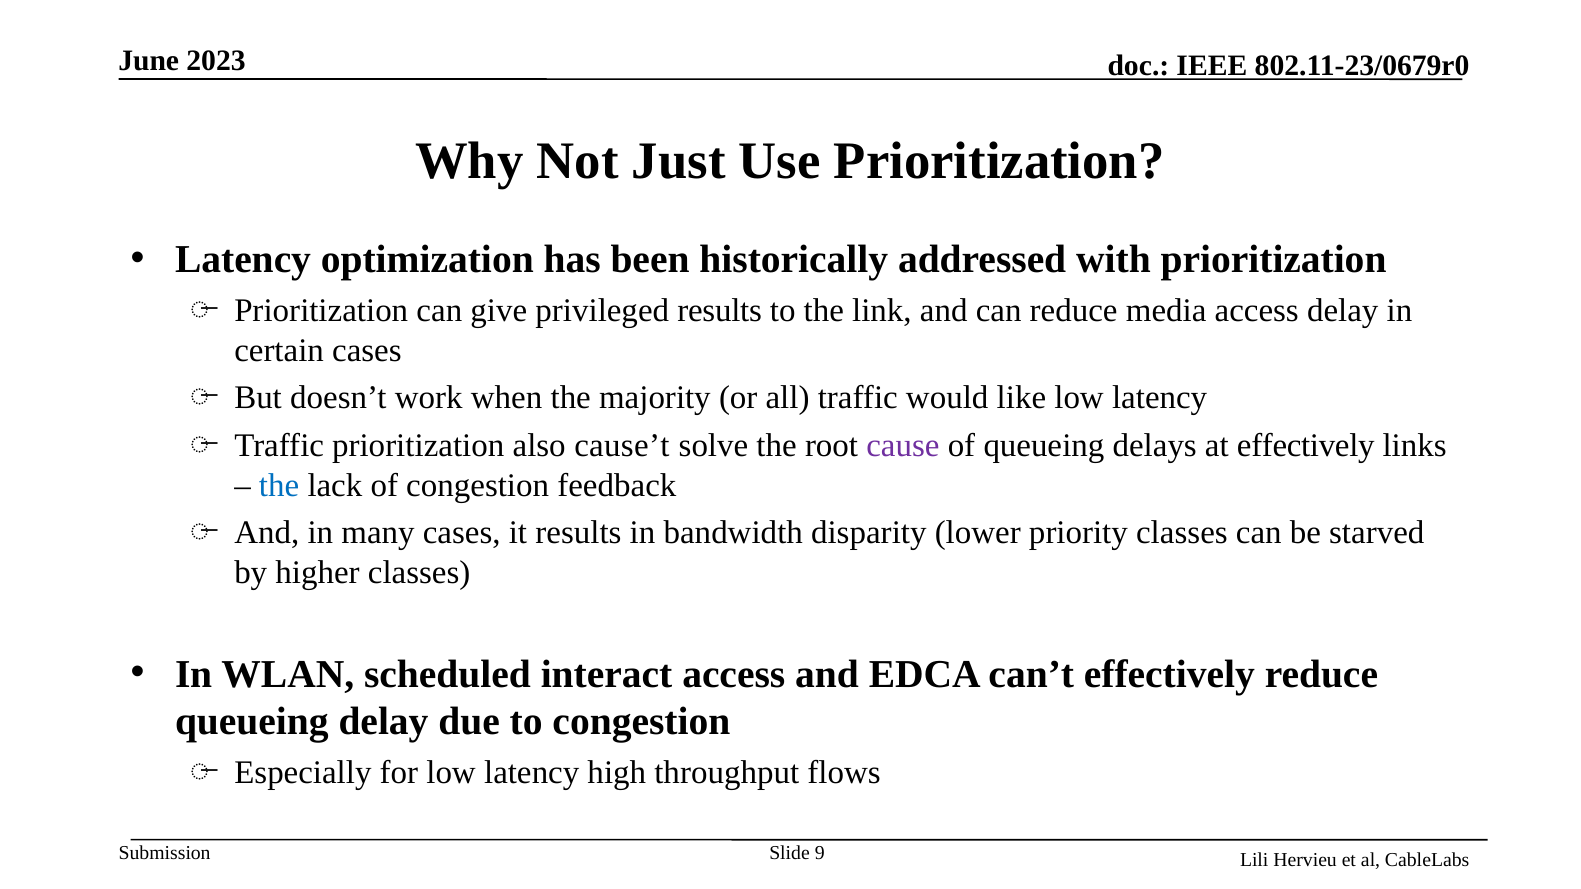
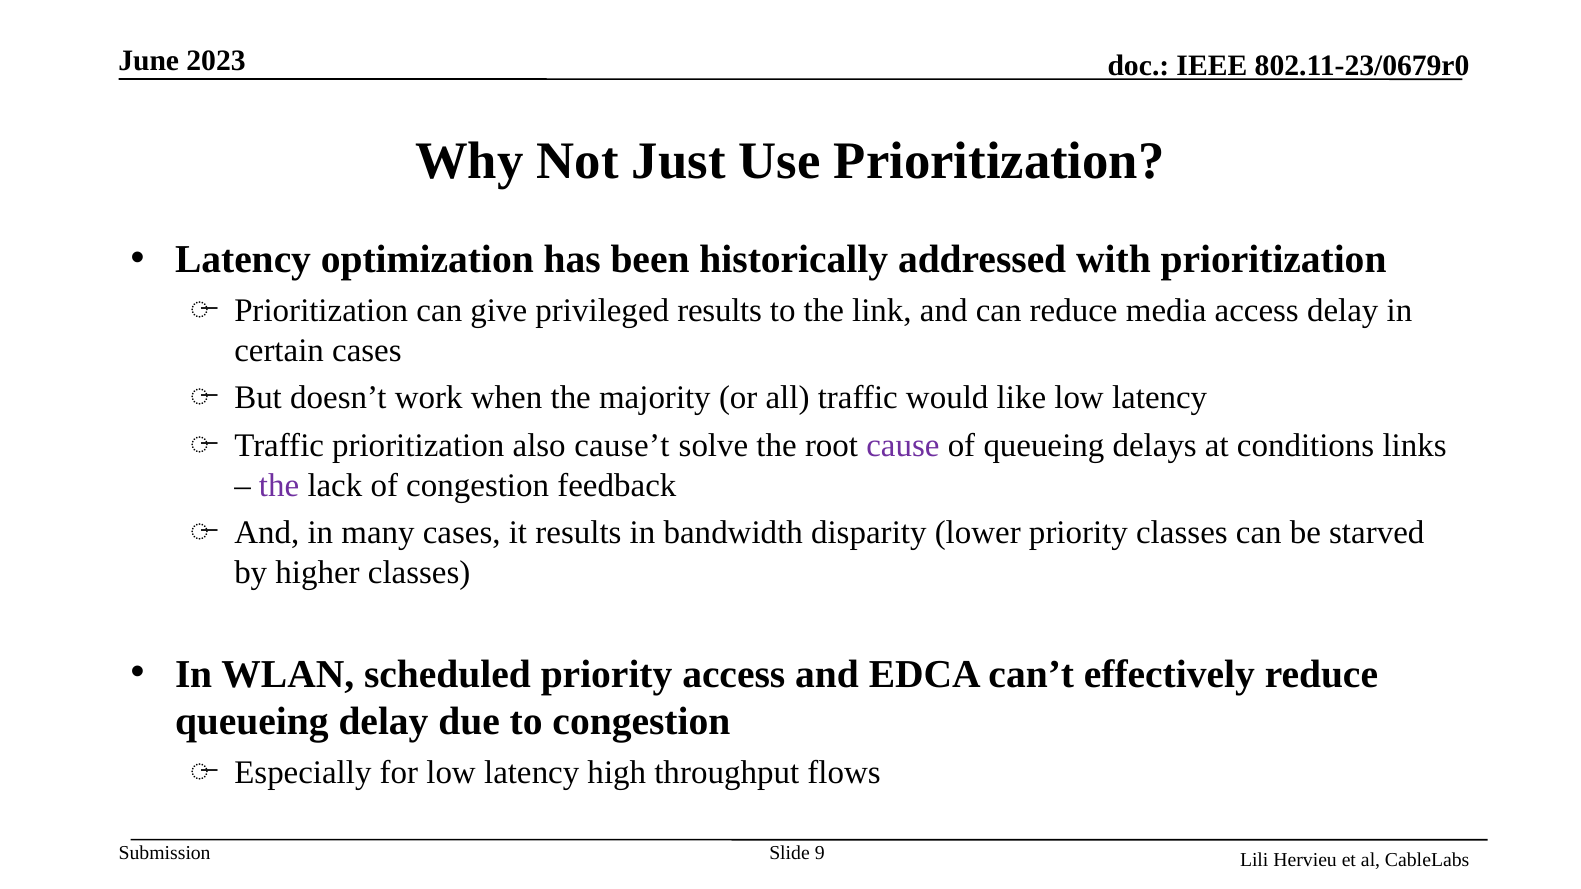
at effectively: effectively -> conditions (1306, 446)
the colour: blue -> purple (279, 485)
scheduled interact: interact -> priority (607, 674)
